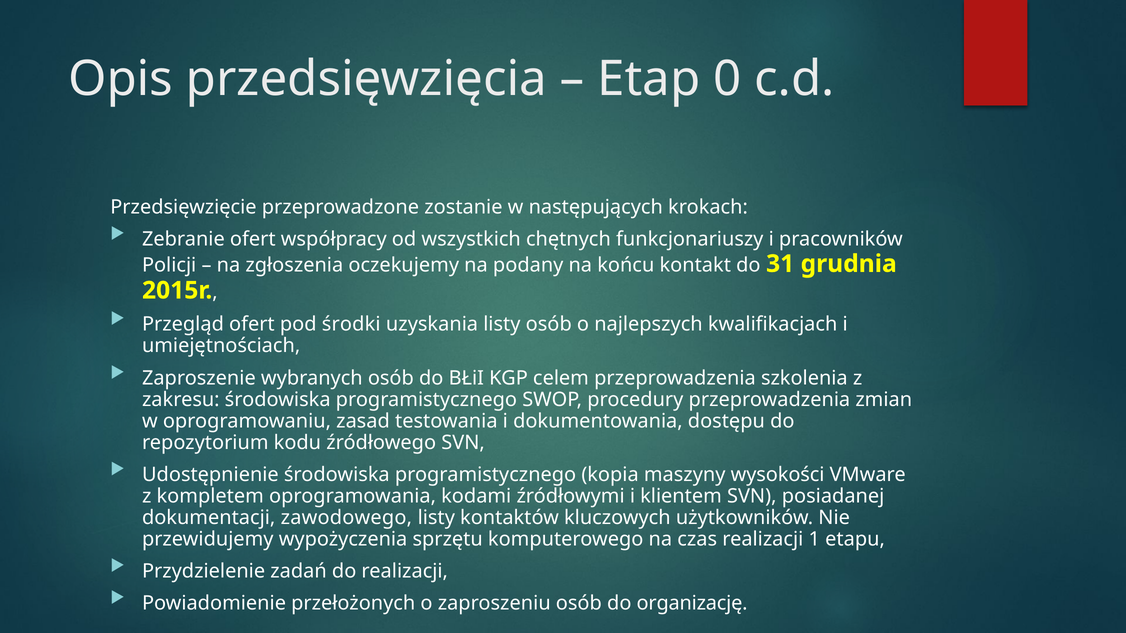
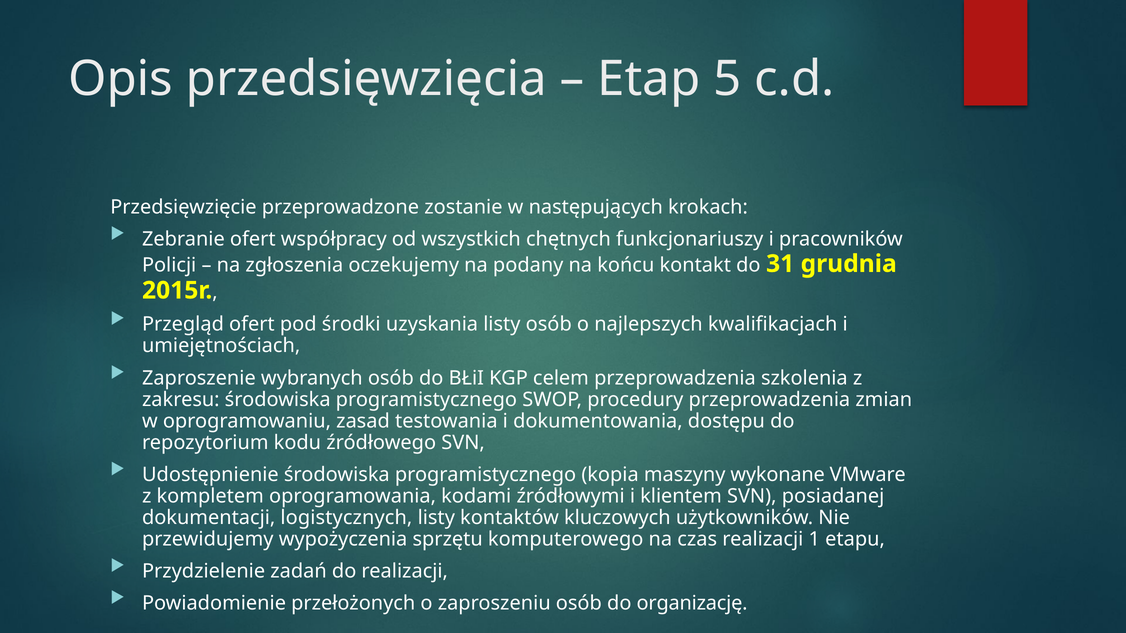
0: 0 -> 5 (727, 79)
wysokości: wysokości -> wykonane (778, 475)
zawodowego: zawodowego -> logistycznych (346, 518)
